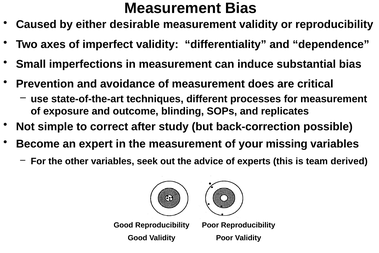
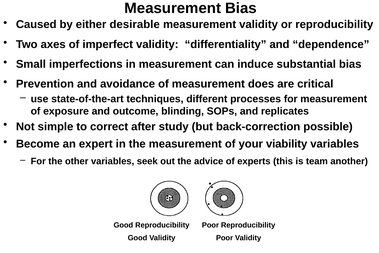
missing: missing -> viability (287, 144)
derived: derived -> another (349, 161)
